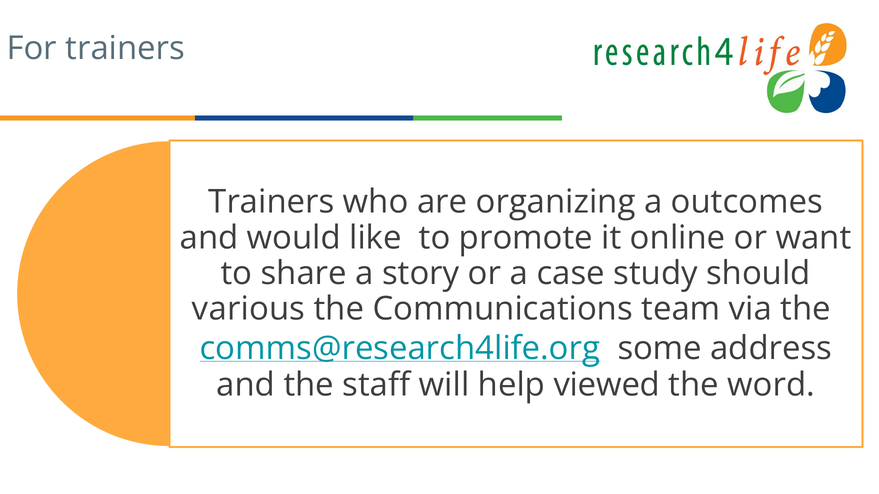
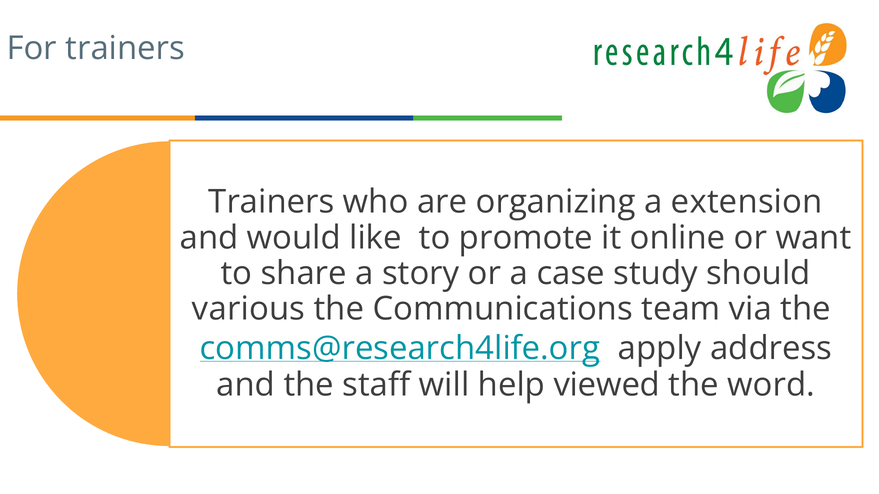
outcomes: outcomes -> extension (747, 202)
some: some -> apply (660, 349)
